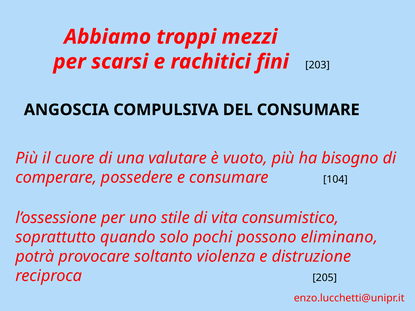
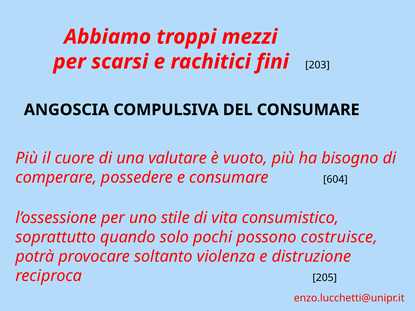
104: 104 -> 604 (335, 180)
eliminano: eliminano -> costruisce (339, 237)
